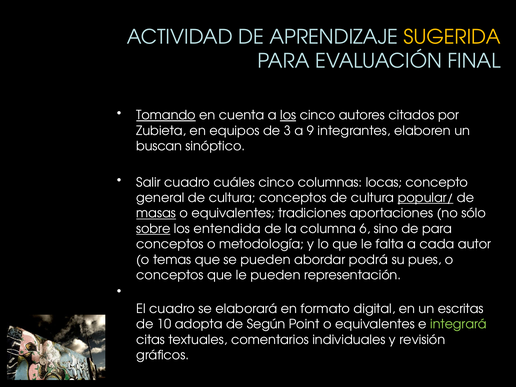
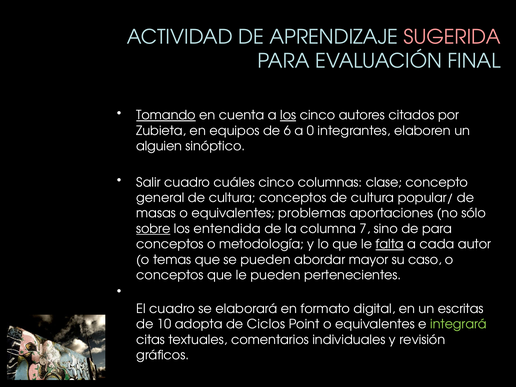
SUGERIDA colour: yellow -> pink (452, 37)
3: 3 -> 6 (287, 131)
9: 9 -> 0 (310, 131)
buscan: buscan -> alguien (159, 146)
locas: locas -> clase (384, 182)
popular/ underline: present -> none (426, 198)
masas underline: present -> none (156, 213)
tradiciones: tradiciones -> problemas (312, 213)
6: 6 -> 7 (365, 229)
falta underline: none -> present (390, 244)
podrá: podrá -> mayor (369, 260)
pues: pues -> caso (425, 260)
representación: representación -> pertenecientes (353, 275)
Según: Según -> Ciclos (266, 324)
